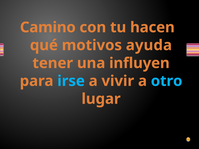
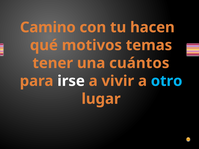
ayuda: ayuda -> temas (149, 45)
influyen: influyen -> cuántos (139, 63)
irse colour: light blue -> white (71, 81)
